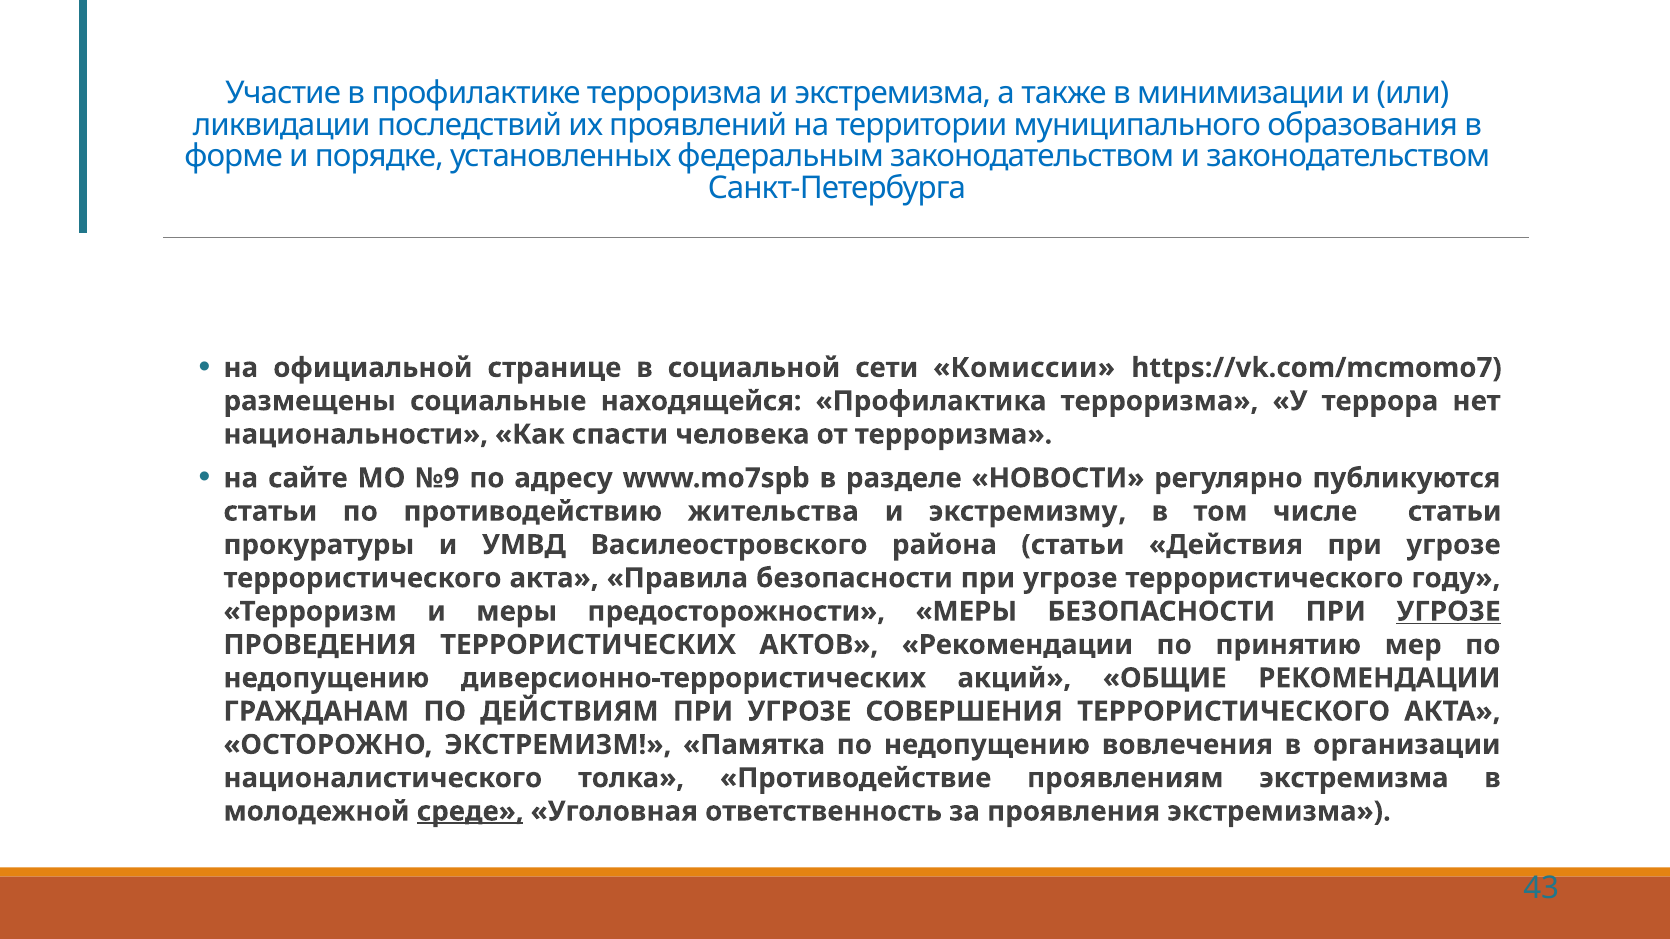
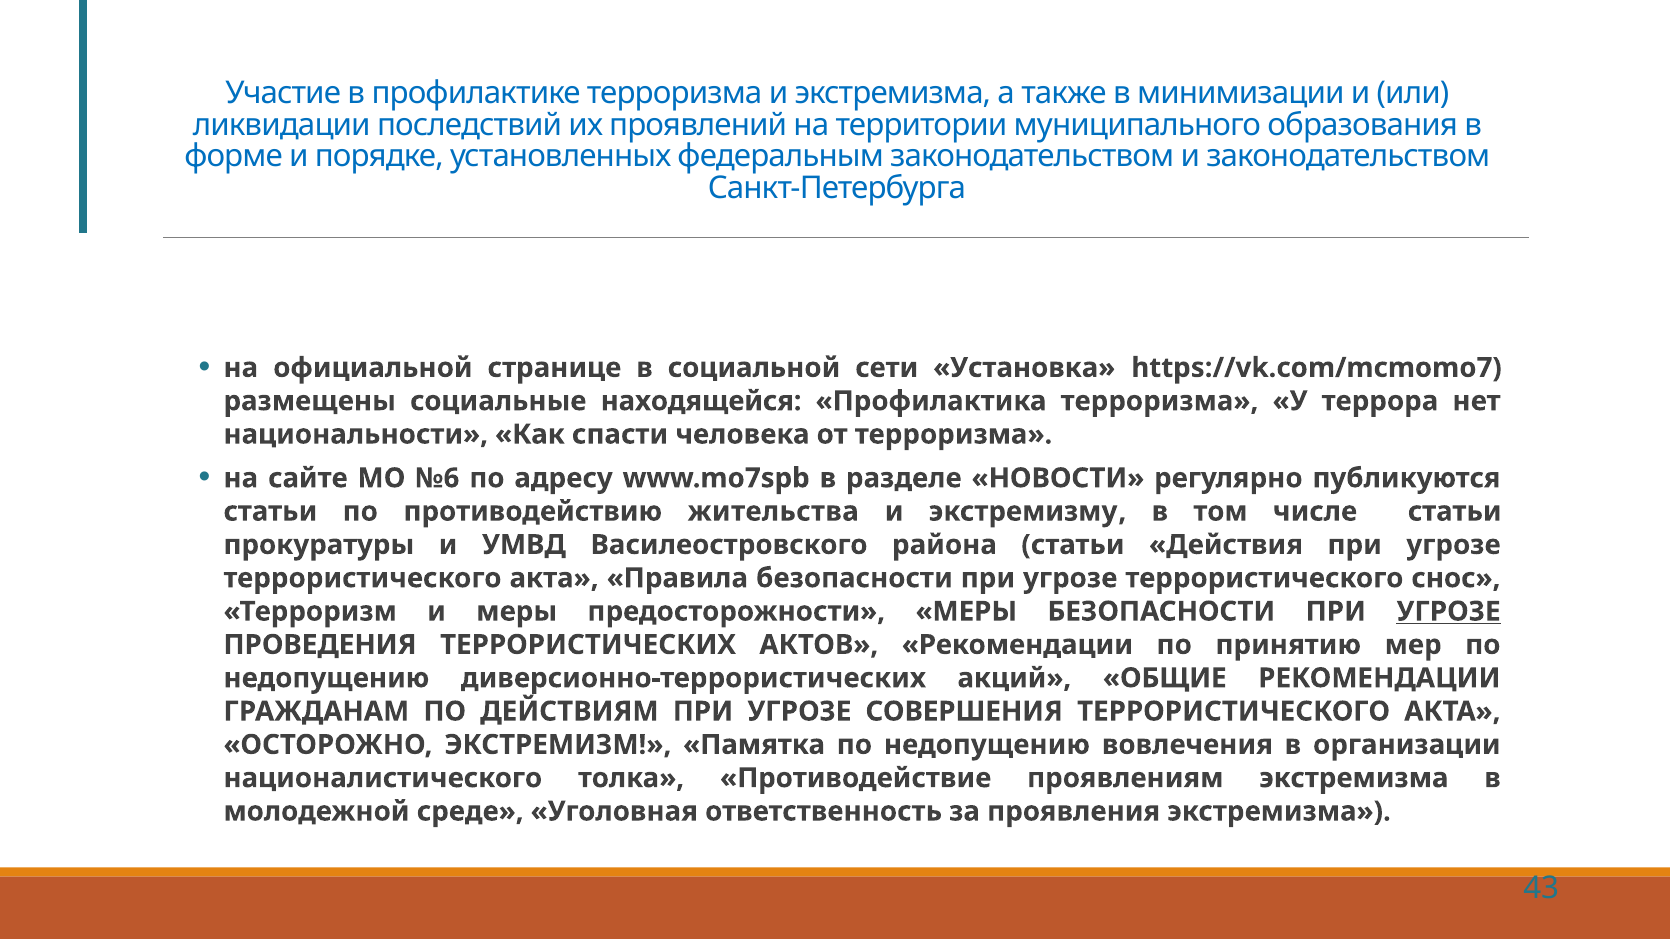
Комиссии: Комиссии -> Установка (1024, 368)
№9: №9 -> №6 (437, 478)
году: году -> снос (1456, 578)
среде underline: present -> none (470, 812)
